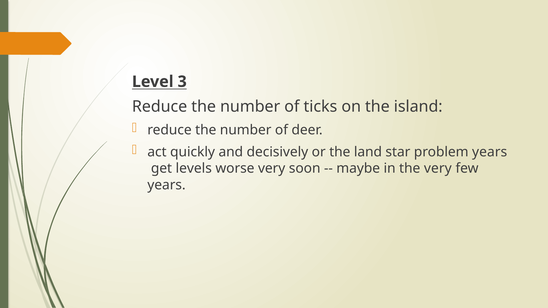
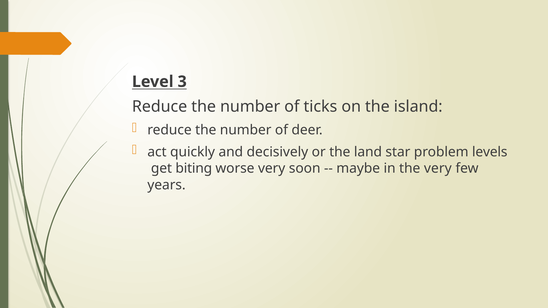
problem years: years -> levels (490, 152)
levels: levels -> biting (194, 169)
